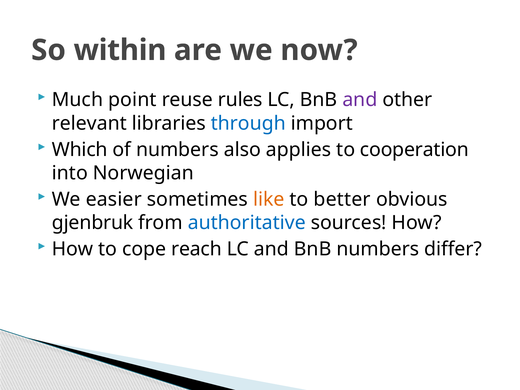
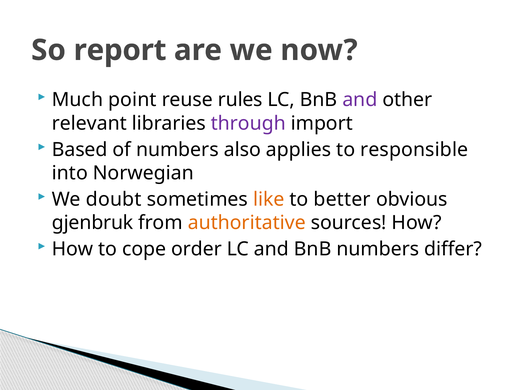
within: within -> report (120, 50)
through colour: blue -> purple (248, 123)
Which: Which -> Based (80, 150)
cooperation: cooperation -> responsible (414, 150)
easier: easier -> doubt (114, 199)
authoritative colour: blue -> orange (247, 223)
reach: reach -> order (197, 249)
